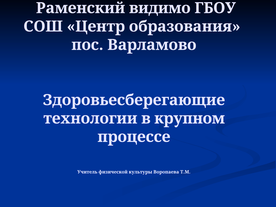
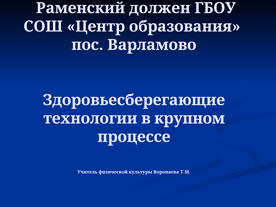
видимо: видимо -> должен (160, 8)
